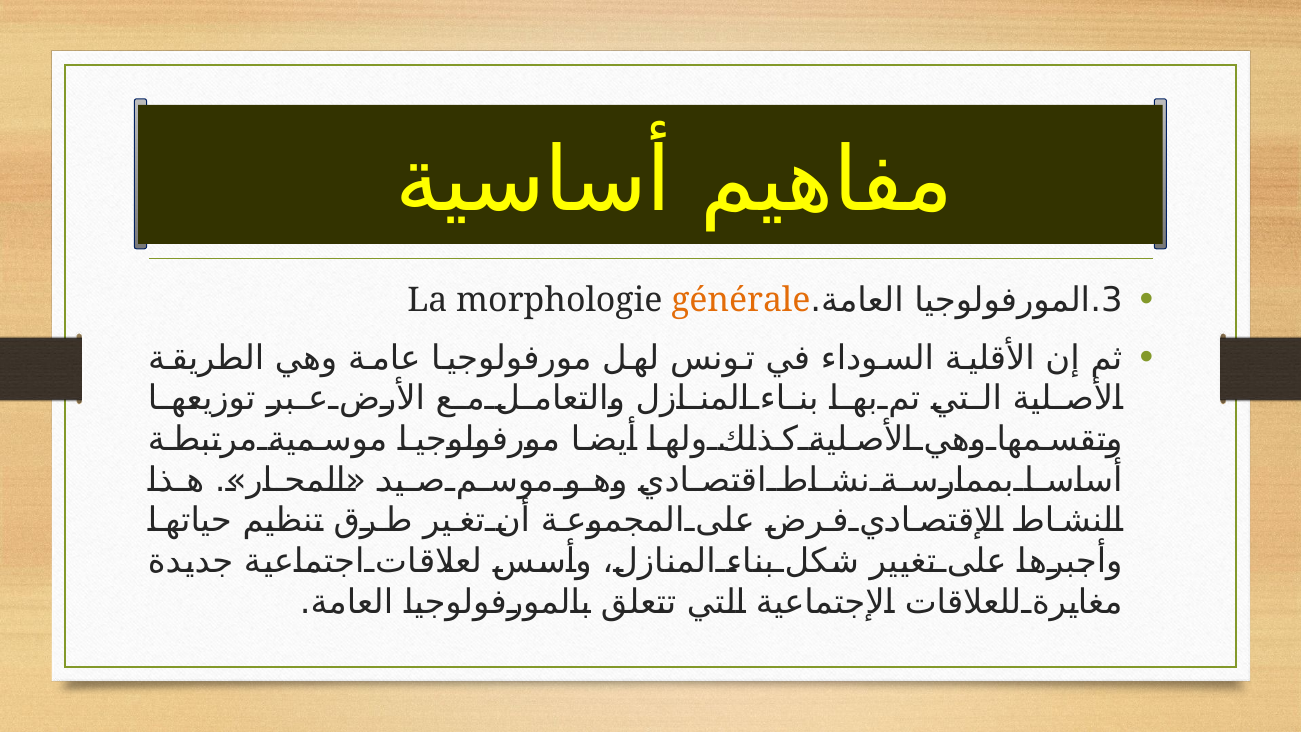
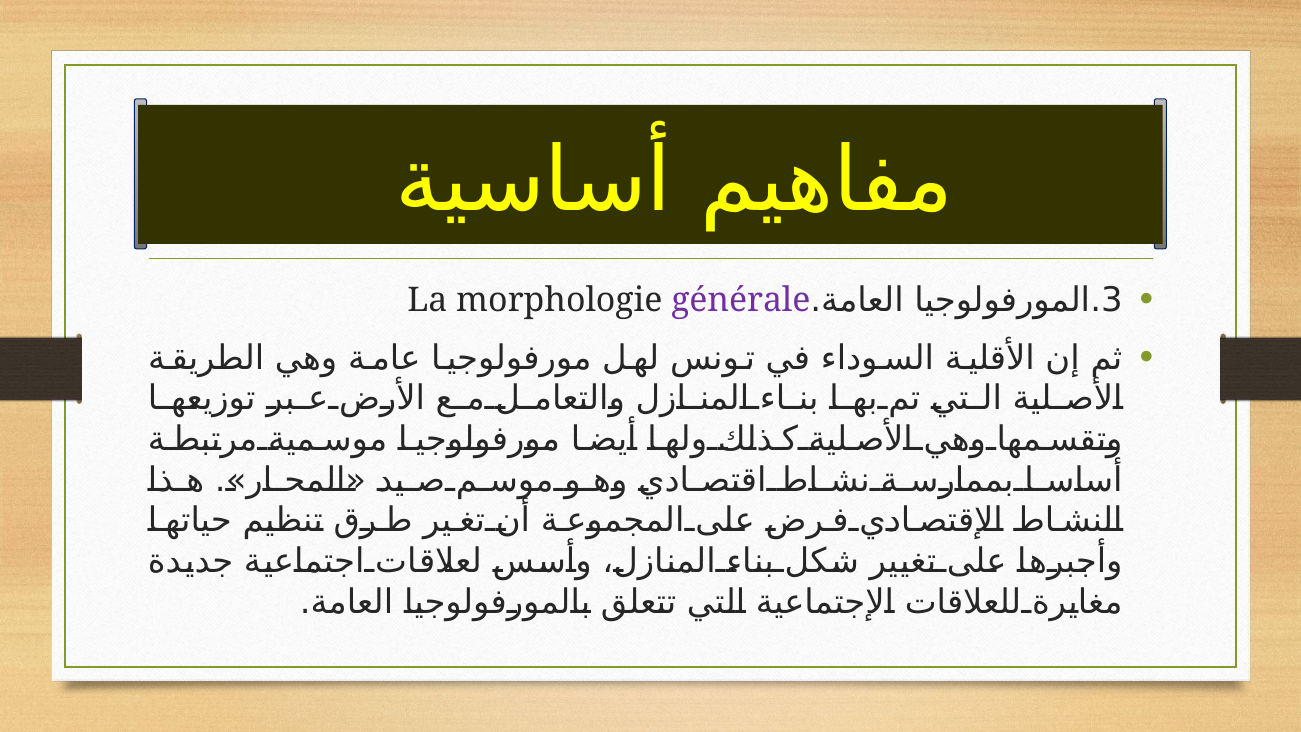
générale colour: orange -> purple (741, 300)
